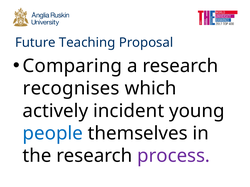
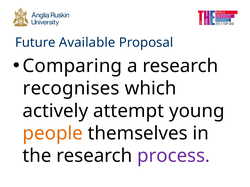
Teaching: Teaching -> Available (87, 43)
incident: incident -> attempt (129, 111)
people colour: blue -> orange (53, 134)
